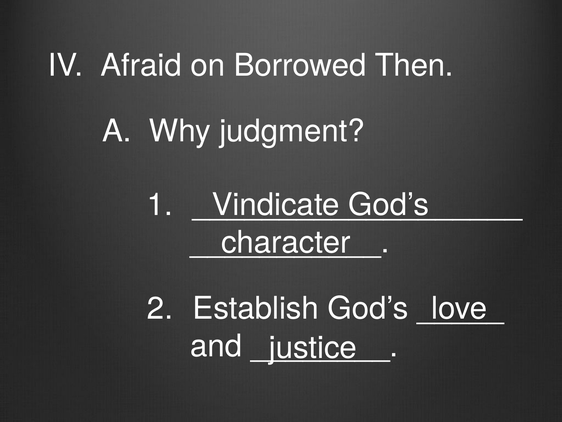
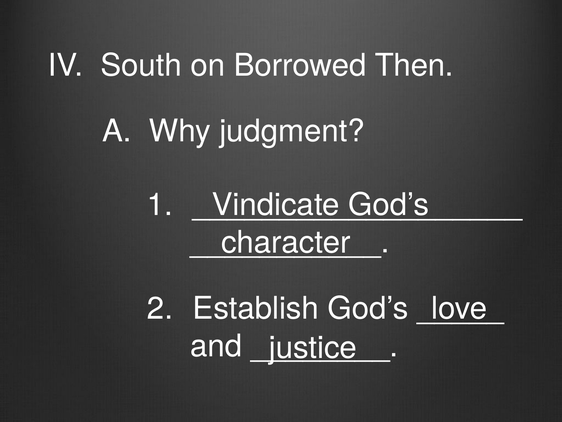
Afraid: Afraid -> South (141, 65)
